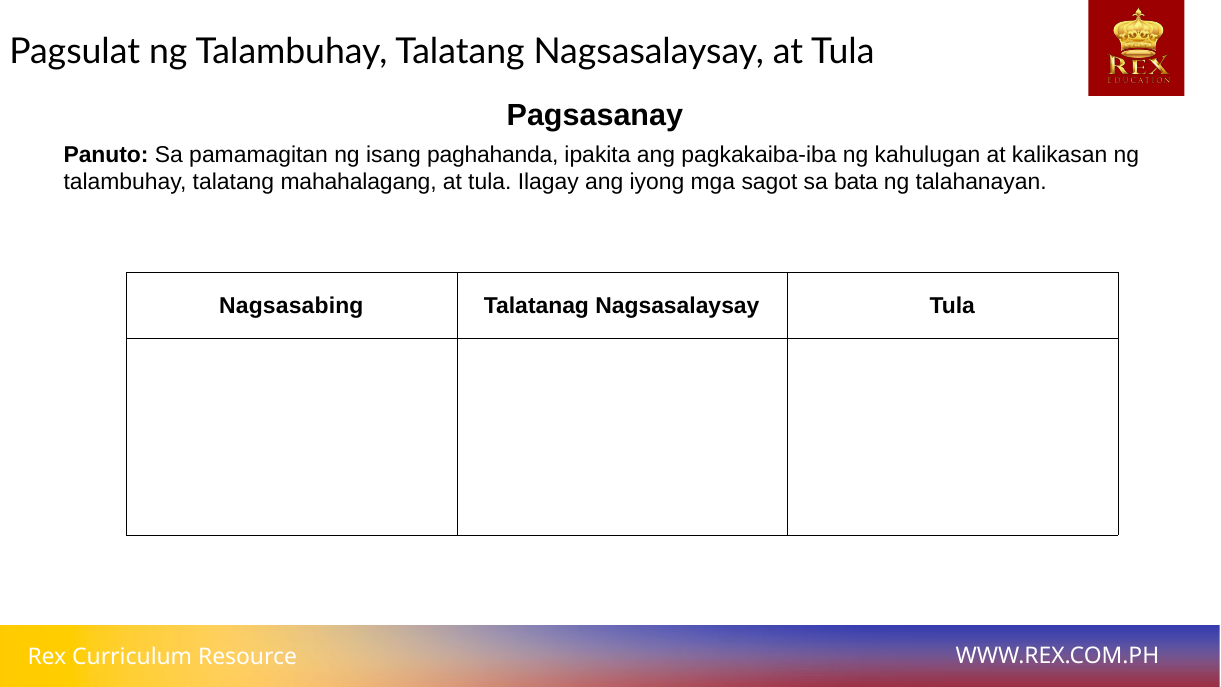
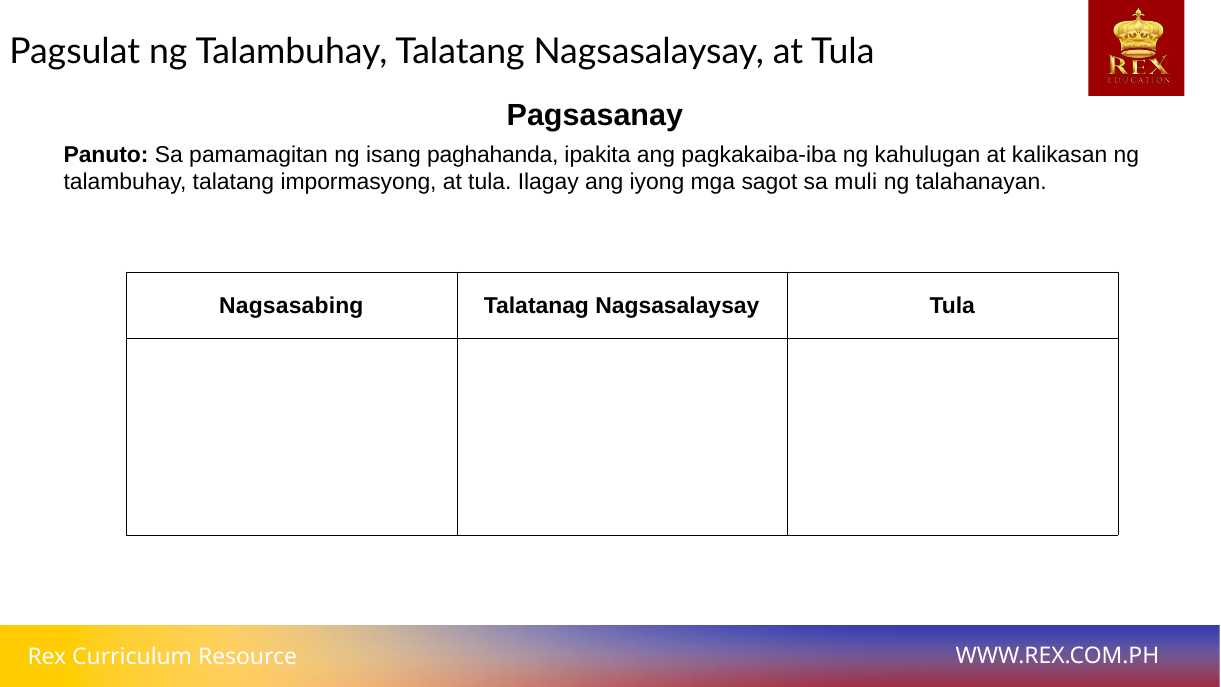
mahahalagang: mahahalagang -> impormasyong (359, 182)
bata: bata -> muli (856, 182)
